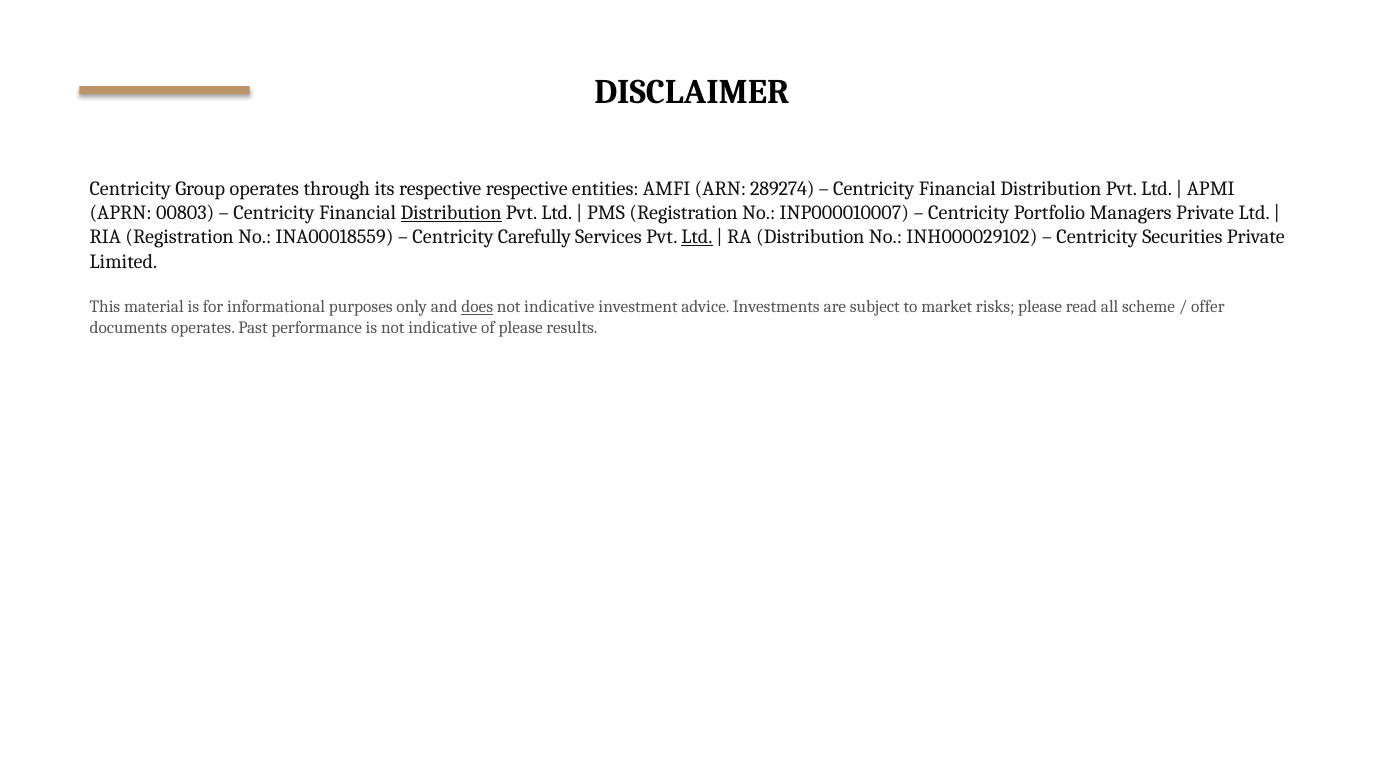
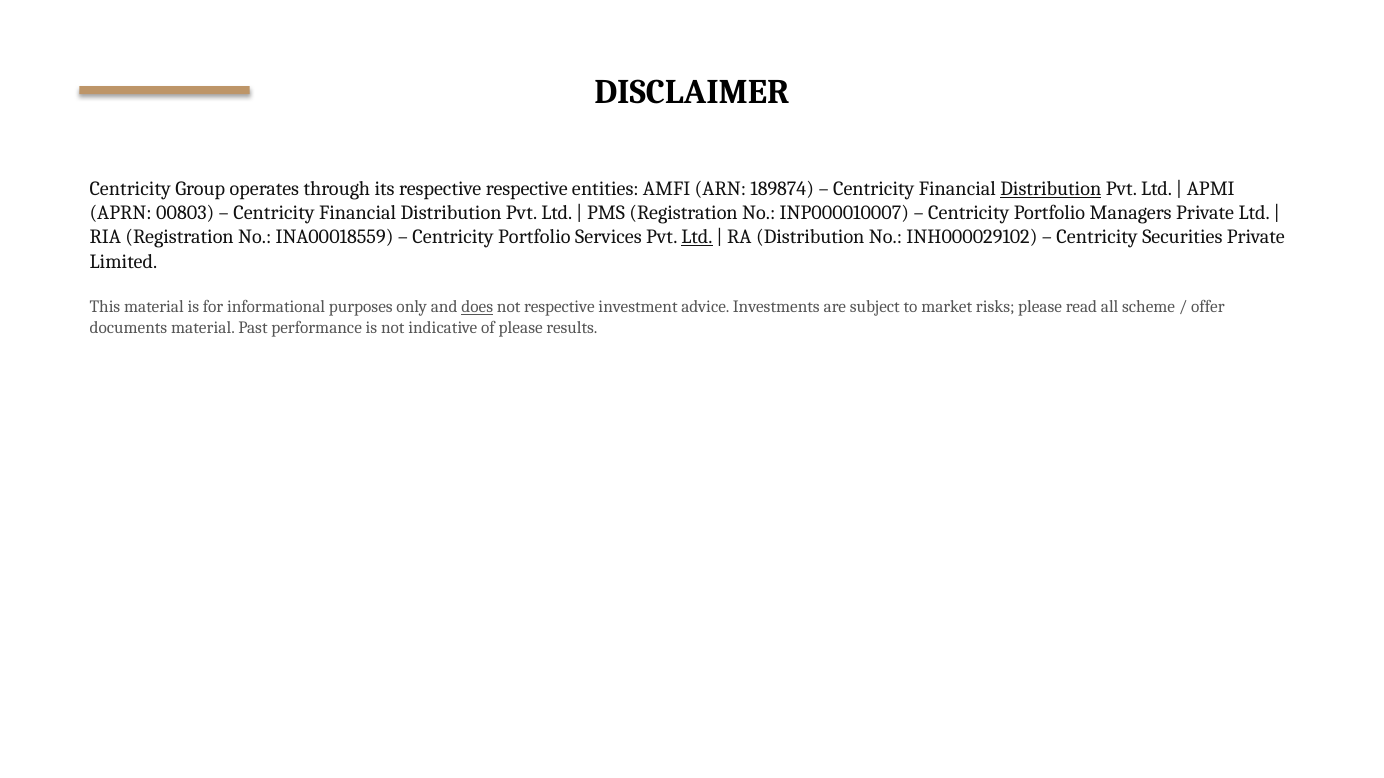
289274: 289274 -> 189874 (782, 189)
Distribution underline: none -> present (1051, 189)
Distribution underline: present -> none (451, 213)
Carefully: Carefully -> Portfolio (534, 237)
indicative: indicative -> respective (559, 307)
documents operates: operates -> material (203, 328)
